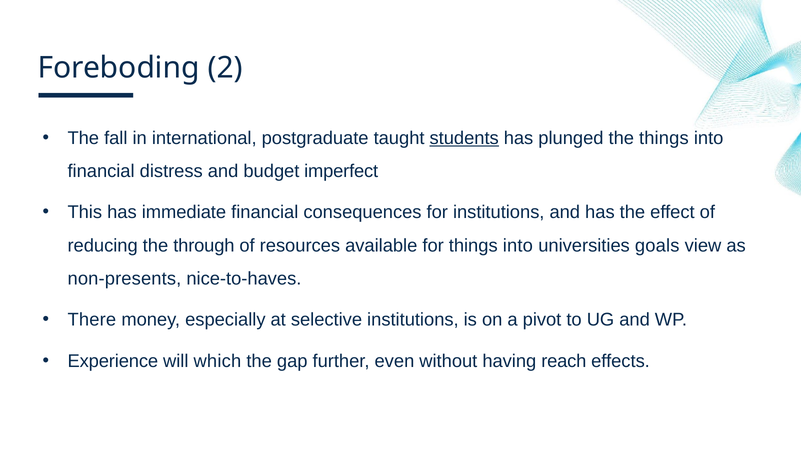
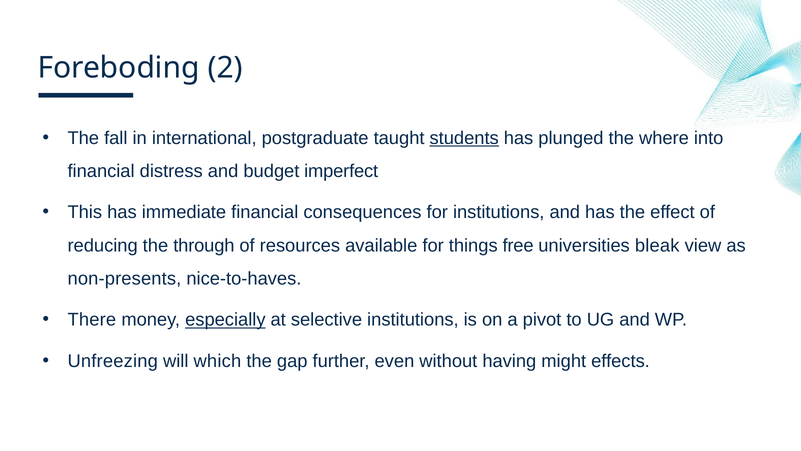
the things: things -> where (664, 138)
for things into: into -> free (518, 245)
goals: goals -> bleak (657, 245)
especially underline: none -> present (225, 320)
Experience: Experience -> Unfreezing (113, 361)
reach: reach -> might (564, 361)
